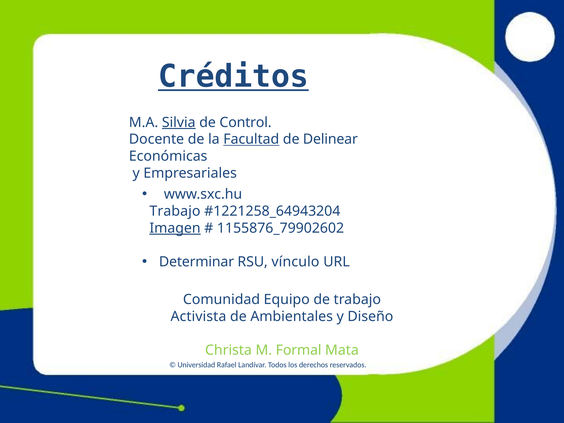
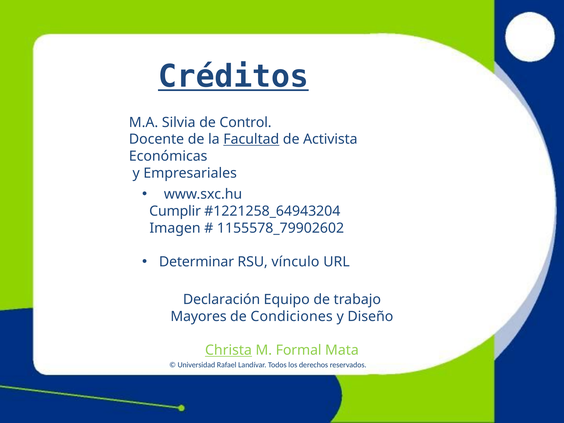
Silvia underline: present -> none (179, 122)
Delinear: Delinear -> Activista (330, 139)
Trabajo: Trabajo -> Cumplir (175, 211)
Imagen underline: present -> none (175, 228)
1155876_79902602: 1155876_79902602 -> 1155578_79902602 (281, 228)
Comunidad: Comunidad -> Declaración (222, 299)
Activista: Activista -> Mayores (199, 316)
Ambientales: Ambientales -> Condiciones (292, 316)
Christa underline: none -> present (228, 350)
